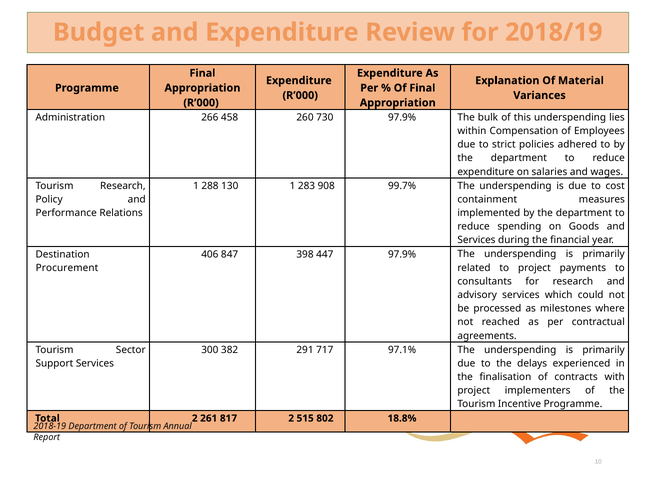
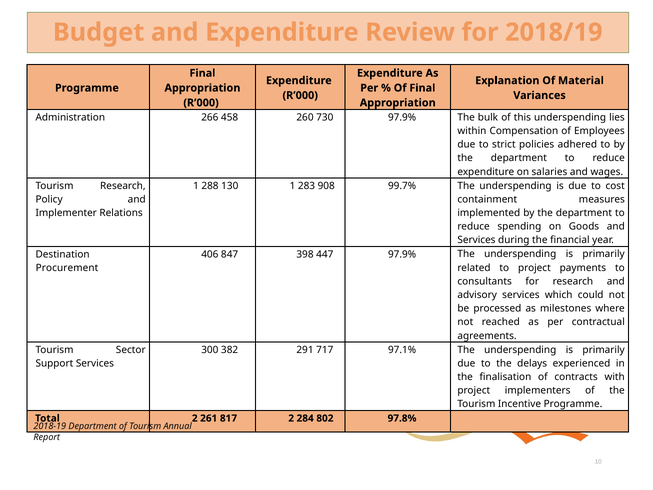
Performance: Performance -> Implementer (66, 213)
515: 515 -> 284 (305, 418)
18.8%: 18.8% -> 97.8% (402, 418)
